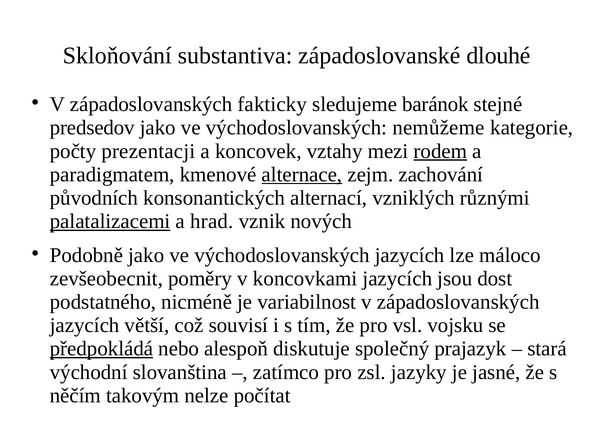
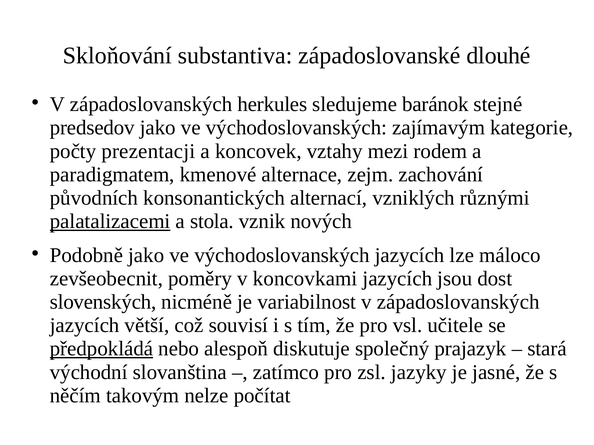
fakticky: fakticky -> herkules (272, 104)
nemůžeme: nemůžeme -> zajímavým (439, 128)
rodem underline: present -> none (440, 151)
alternace underline: present -> none (302, 175)
hrad: hrad -> stola (212, 221)
podstatného: podstatného -> slovenských (103, 302)
vojsku: vojsku -> učitele (455, 326)
